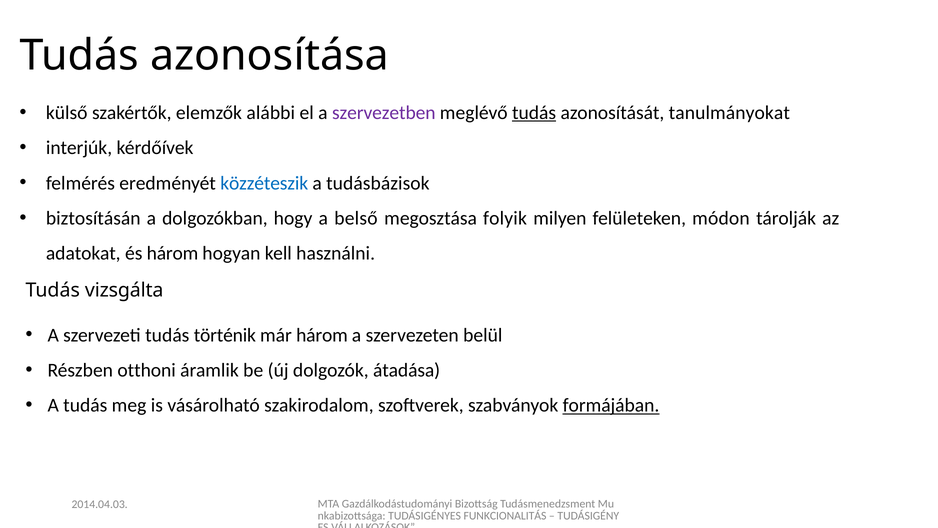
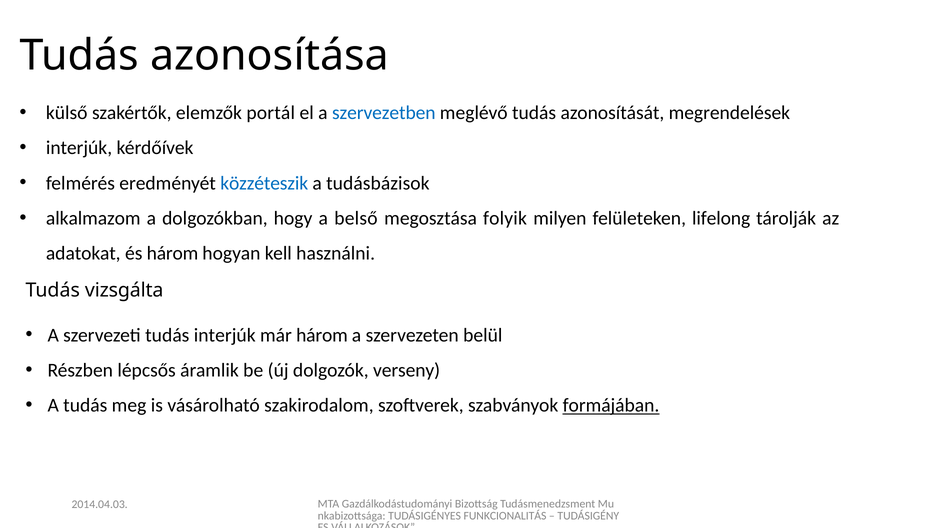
alábbi: alábbi -> portál (271, 113)
szervezetben colour: purple -> blue (384, 113)
tudás underline: present -> none (534, 113)
tanulmányokat: tanulmányokat -> megrendelések (729, 113)
biztosításán: biztosításán -> alkalmazom (93, 218)
módon: módon -> lifelong (721, 218)
tudás történik: történik -> interjúk (225, 335)
otthoni: otthoni -> lépcsős (147, 370)
átadása: átadása -> verseny (407, 370)
